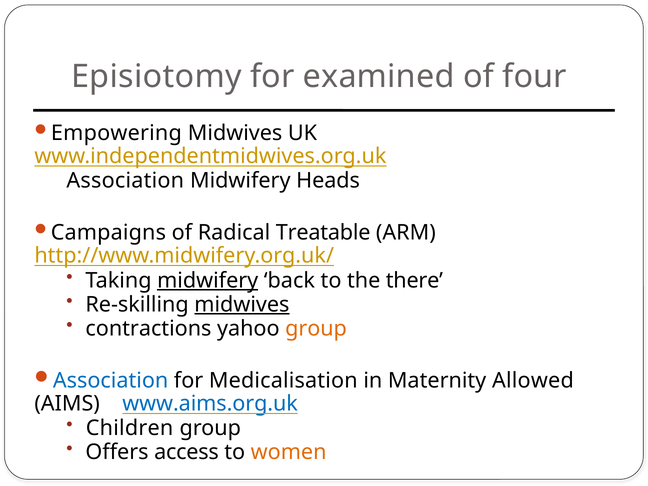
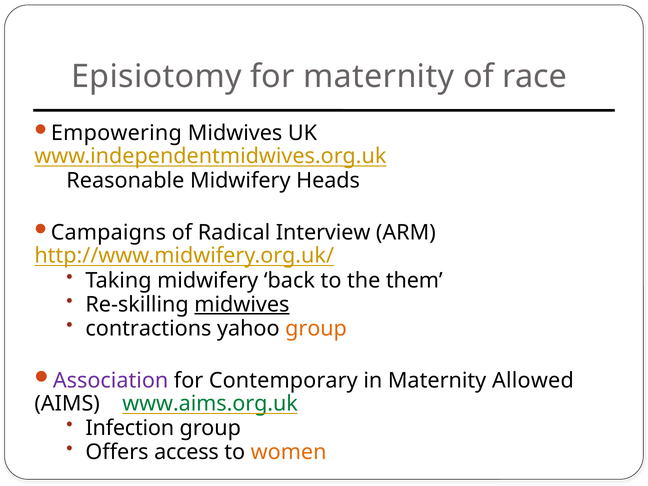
for examined: examined -> maternity (379, 77)
four: four -> race (535, 77)
Association: Association -> Reasonable (125, 181)
Treatable: Treatable -> Interview (323, 233)
midwifery underline: present -> none (208, 280)
there: there -> them (414, 280)
Association colour: blue -> purple (111, 380)
Medicalisation: Medicalisation -> Contemporary (283, 380)
www.aims.org.uk colour: blue -> green (210, 404)
Children: Children -> Infection (130, 428)
